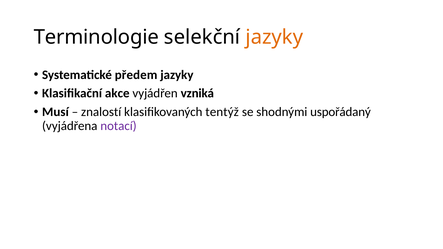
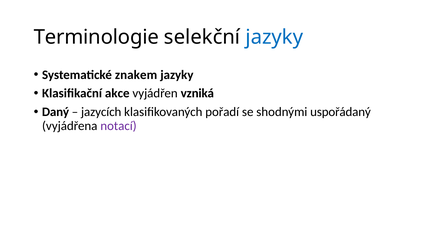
jazyky colour: orange -> blue (274, 37)
předem: předem -> znakem (136, 75)
Musí: Musí -> Daný (56, 112)
znalostí: znalostí -> jazycích (101, 112)
tentýž: tentýž -> pořadí (222, 112)
